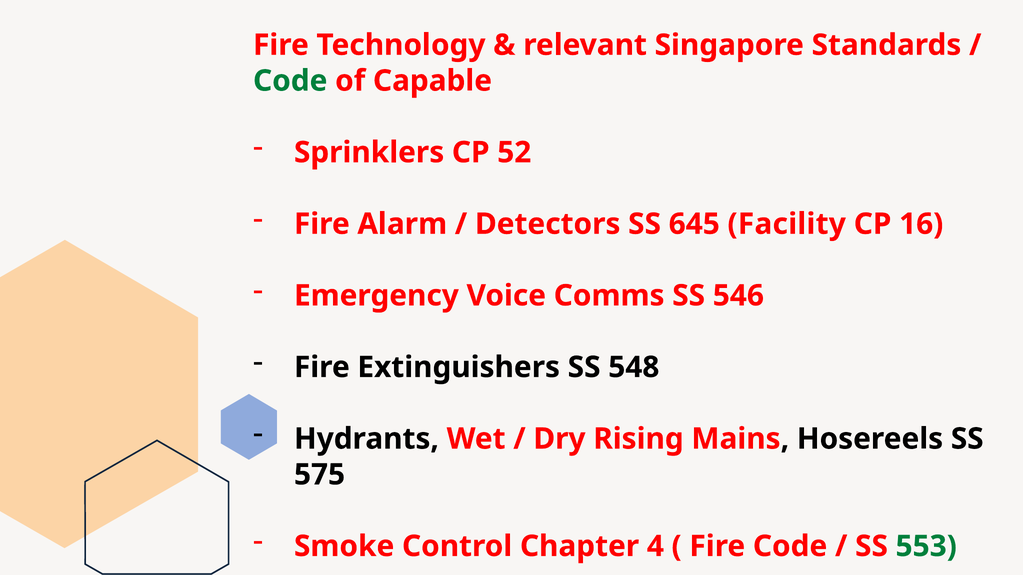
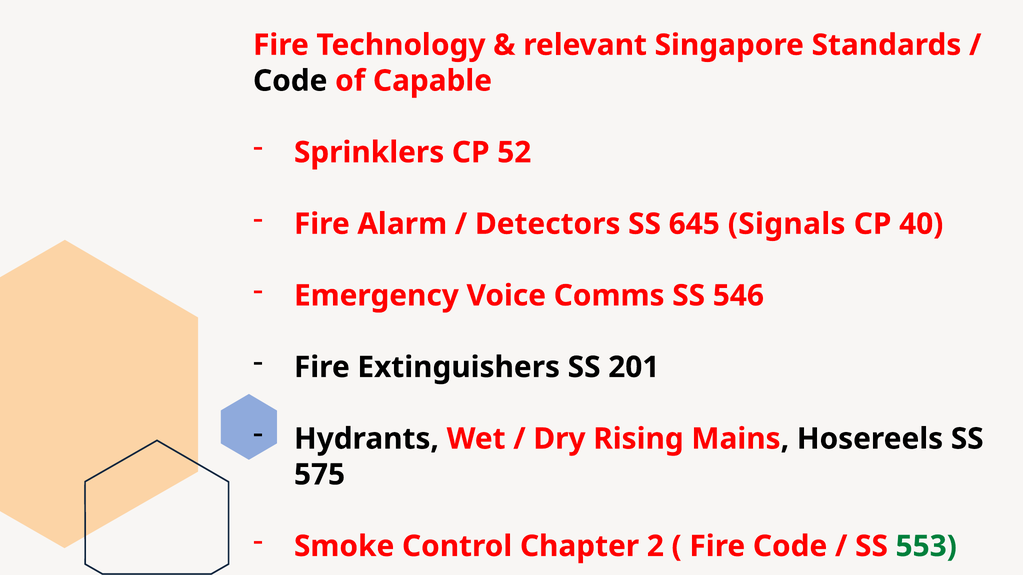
Code colour: green -> black (290, 81)
Facility: Facility -> Signals (787, 224)
16: 16 -> 40 (921, 224)
548: 548 -> 201 (634, 367)
4: 4 -> 2 (655, 547)
